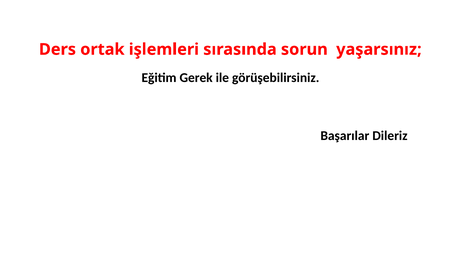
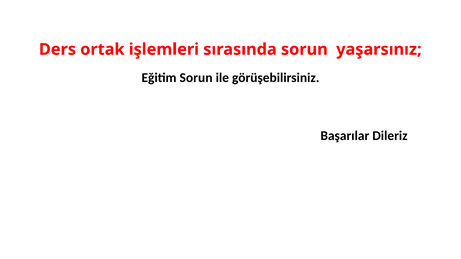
Eğitim Gerek: Gerek -> Sorun (196, 78)
